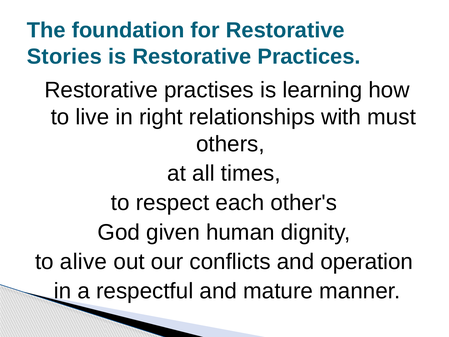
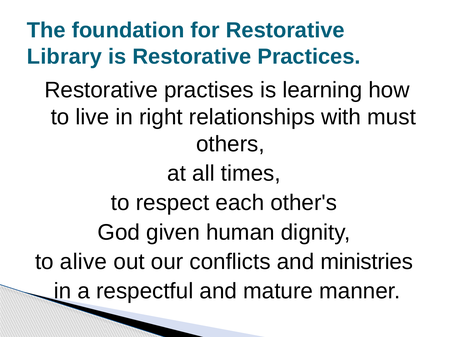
Stories: Stories -> Library (64, 57)
operation: operation -> ministries (367, 262)
